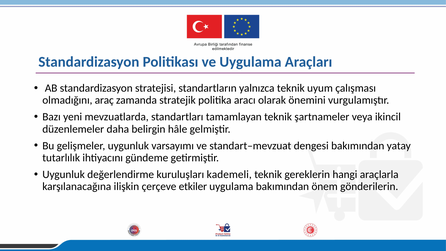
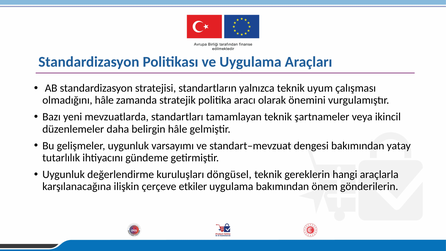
olmadığını araç: araç -> hâle (104, 100)
kademeli: kademeli -> döngüsel (229, 174)
